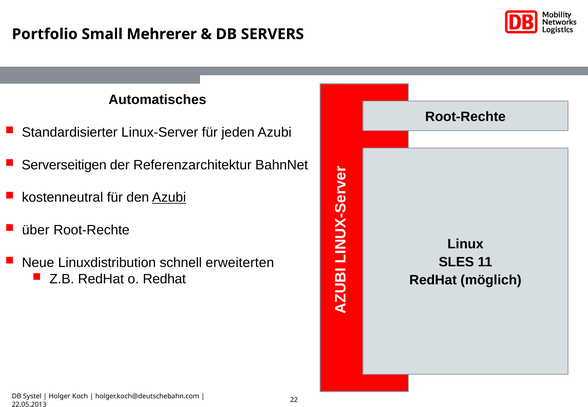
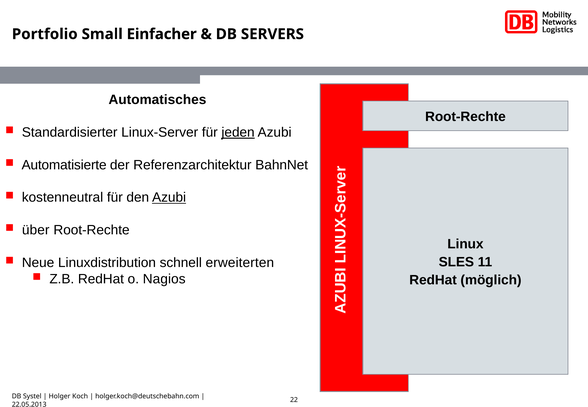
Mehrerer: Mehrerer -> Einfacher (162, 34)
jeden underline: none -> present (238, 132)
Serverseitigen: Serverseitigen -> Automatisierte (64, 165)
o Redhat: Redhat -> Nagios (164, 279)
